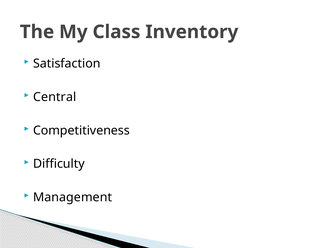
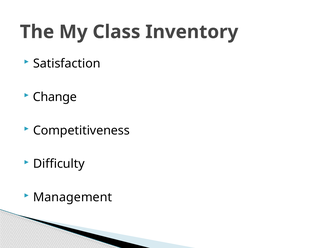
Central: Central -> Change (55, 97)
